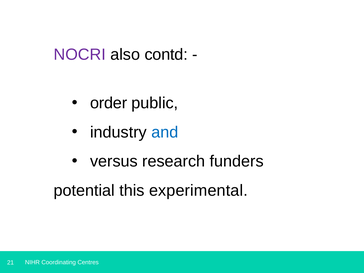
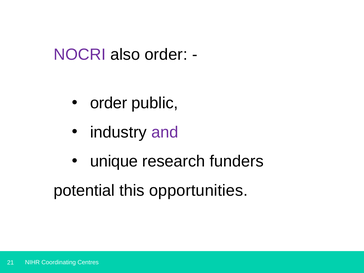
also contd: contd -> order (166, 55)
and colour: blue -> purple (165, 132)
versus: versus -> unique (114, 161)
experimental: experimental -> opportunities (198, 190)
